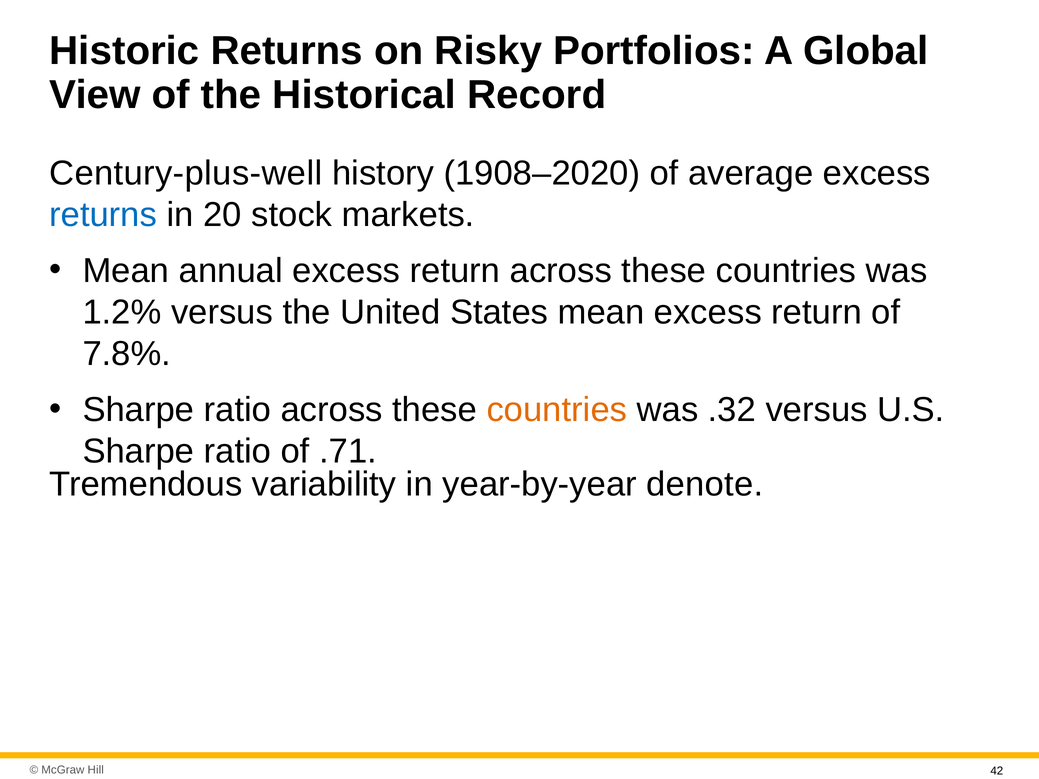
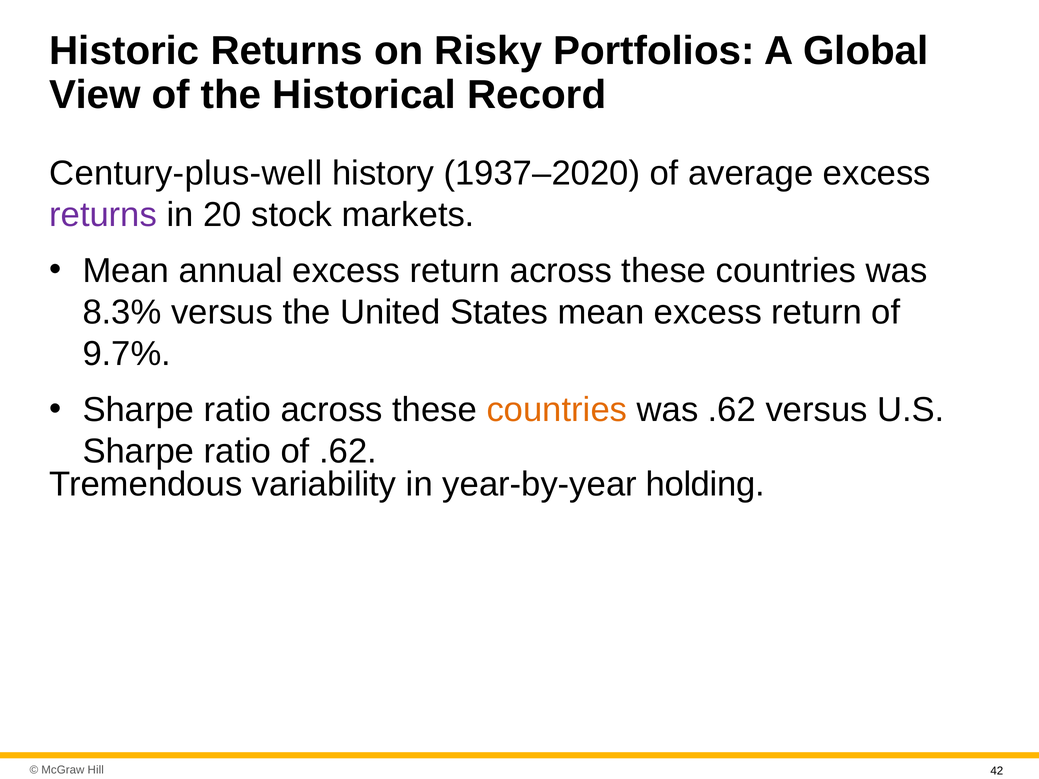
1908–2020: 1908–2020 -> 1937–2020 (542, 173)
returns colour: blue -> purple (103, 215)
1.2%: 1.2% -> 8.3% (122, 313)
7.8%: 7.8% -> 9.7% (127, 354)
was .32: .32 -> .62 (732, 410)
of .71: .71 -> .62 (348, 452)
denote: denote -> holding (705, 485)
